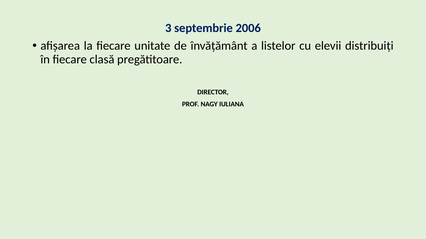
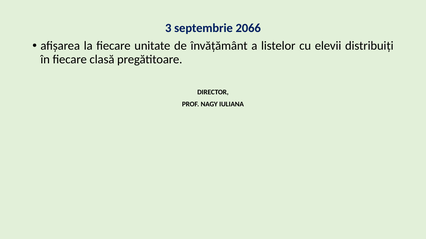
2006: 2006 -> 2066 (248, 28)
